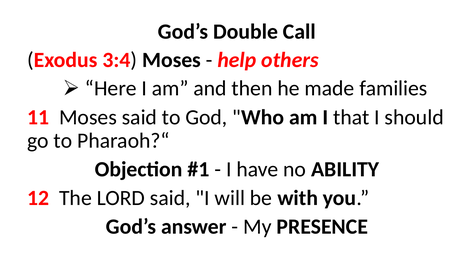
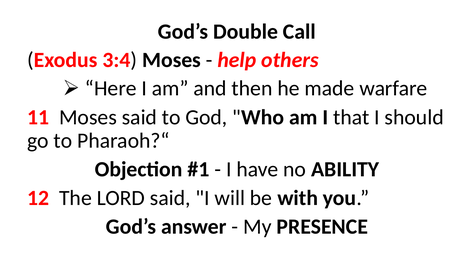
families: families -> warfare (393, 89)
